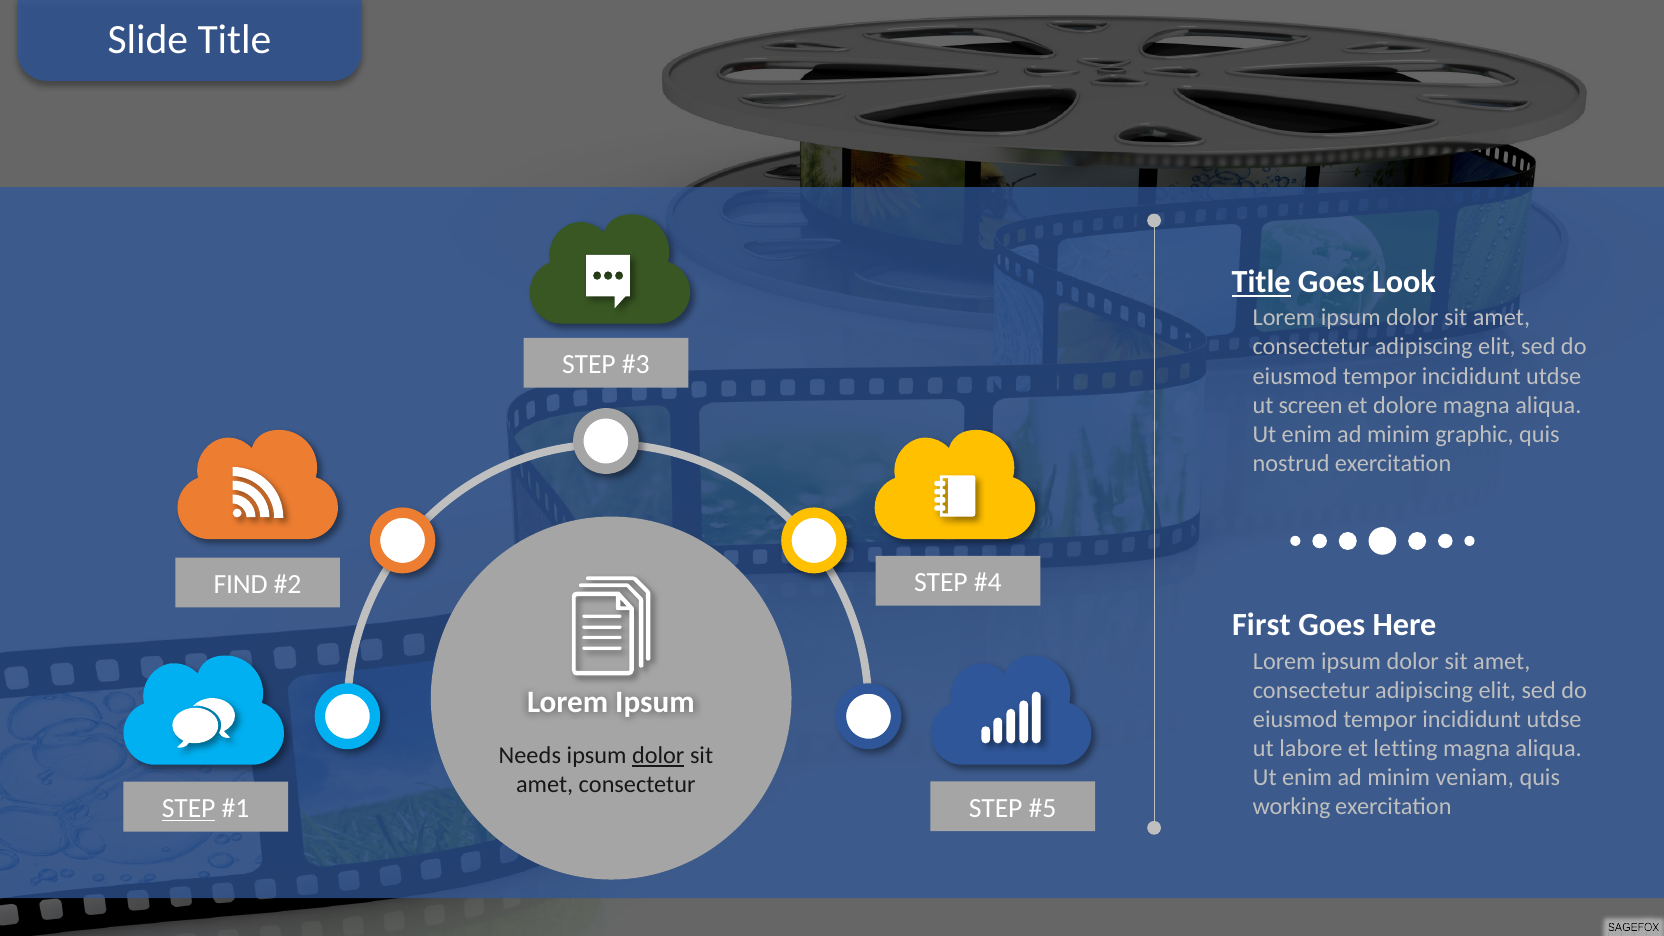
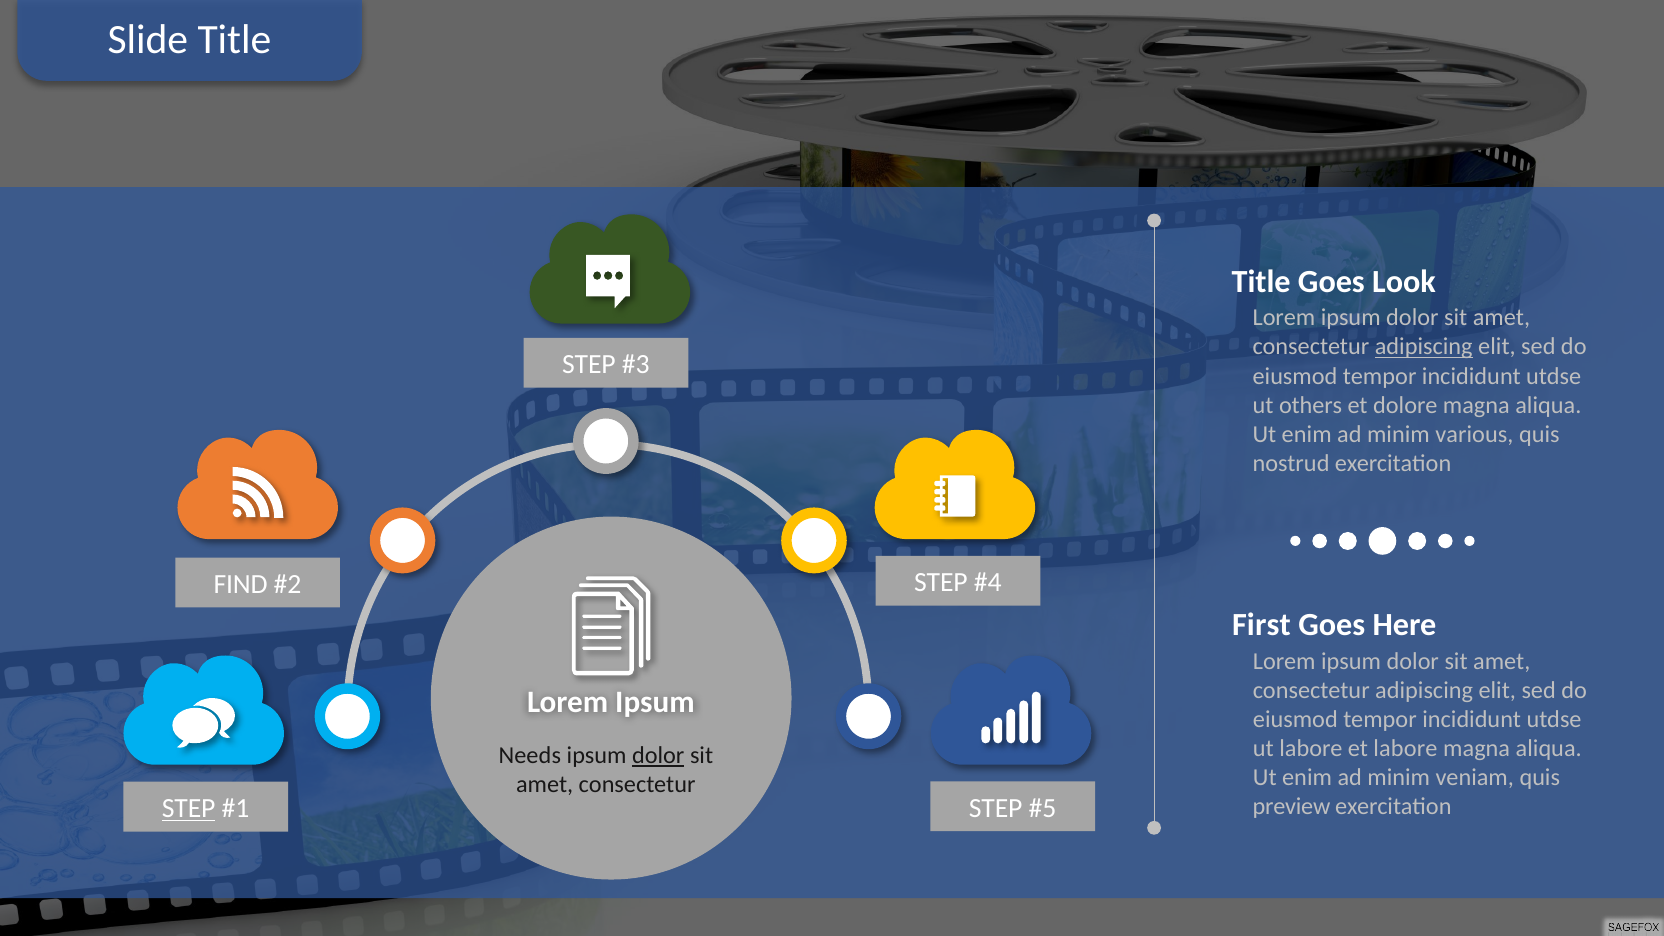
Title underline: present -> none (1261, 282)
adipiscing underline: none -> present (1424, 347)
screen: screen -> others (1311, 405)
graphic: graphic -> various (1474, 434)
et letting: letting -> labore (1406, 749)
working: working -> preview (1292, 807)
